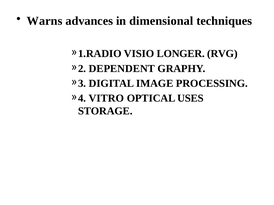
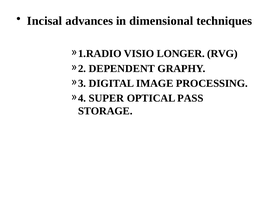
Warns: Warns -> Incisal (45, 21)
VITRO: VITRO -> SUPER (106, 99)
USES: USES -> PASS (190, 99)
